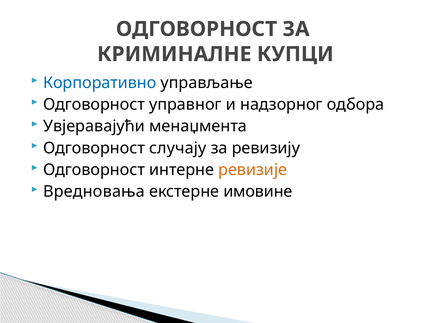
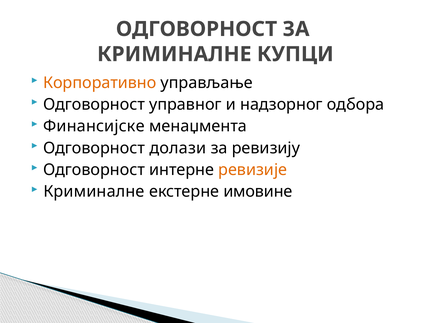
Корпоративно colour: blue -> orange (100, 83)
Увјеравајући: Увјеравајући -> Финансијске (94, 126)
случају: случају -> долази (178, 148)
Вредновања: Вредновања -> Криминалне (94, 192)
